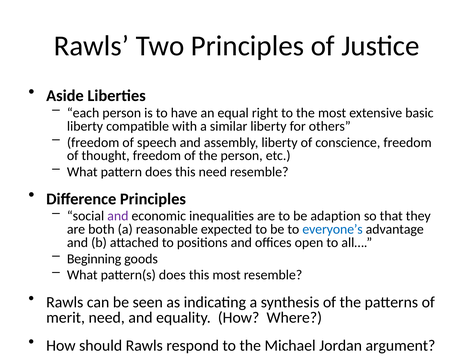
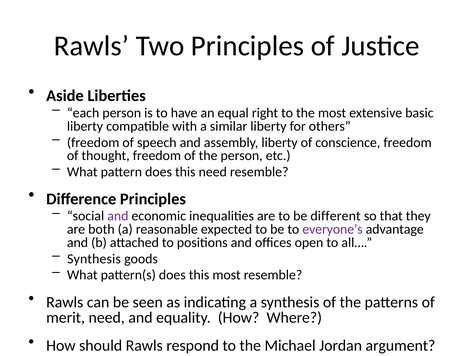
adaption: adaption -> different (336, 216)
everyone’s colour: blue -> purple (333, 229)
Beginning: Beginning -> Synthesis (94, 258)
